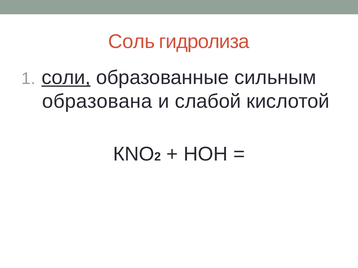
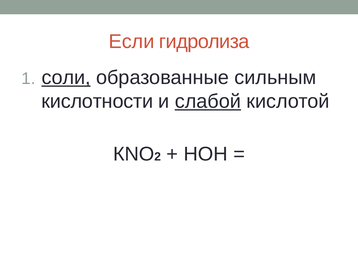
Соль: Соль -> Если (131, 42)
образована: образована -> кислотности (97, 102)
слабой underline: none -> present (208, 102)
